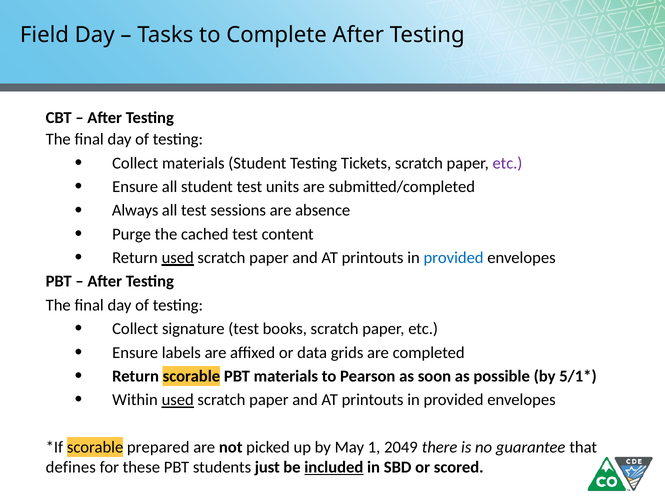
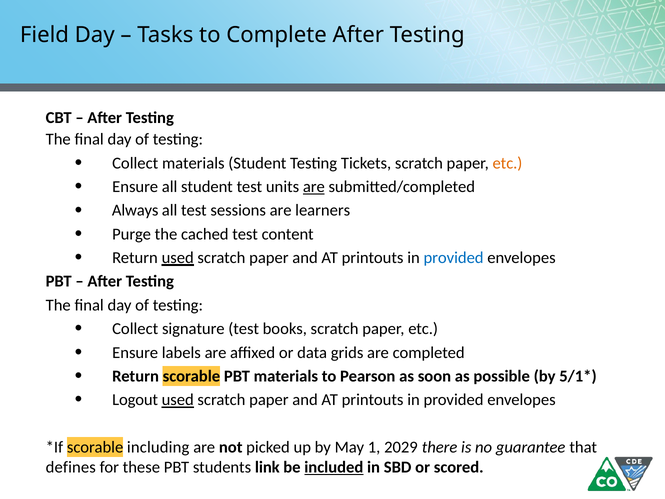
etc colour: purple -> orange (507, 163)
are underline: none -> present (314, 187)
absence: absence -> learners (323, 210)
Within: Within -> Logout (135, 400)
prepared: prepared -> including (158, 447)
2049: 2049 -> 2029 (401, 447)
just: just -> link (267, 467)
